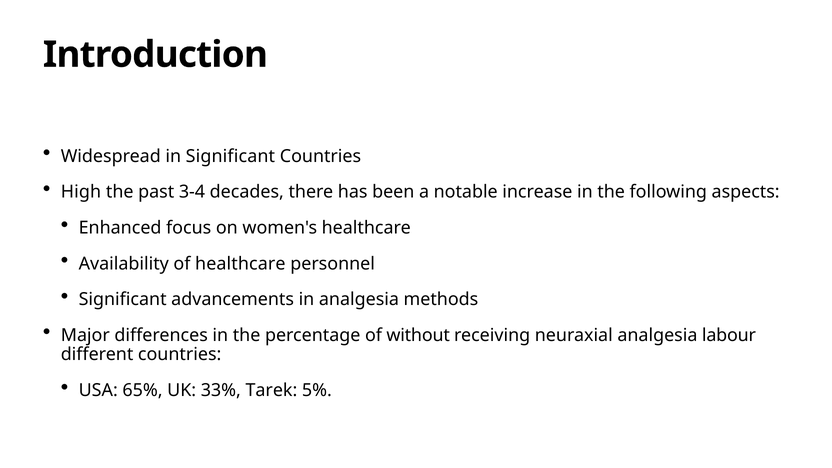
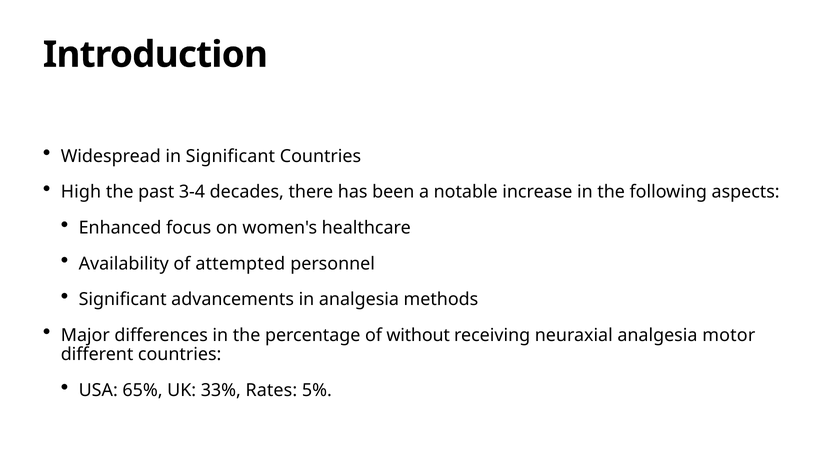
of healthcare: healthcare -> attempted (240, 264)
labour: labour -> motor (729, 335)
Tarek: Tarek -> Rates (271, 390)
